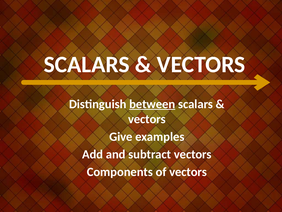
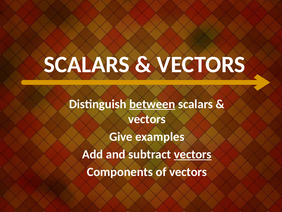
vectors underline: none -> present (193, 154)
